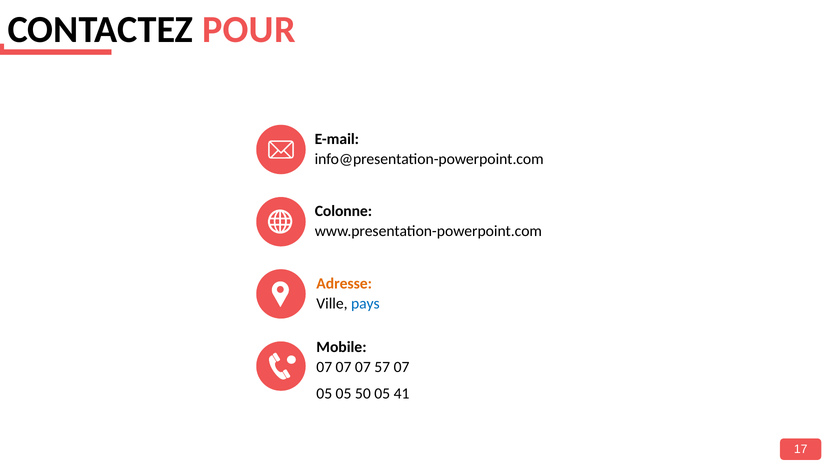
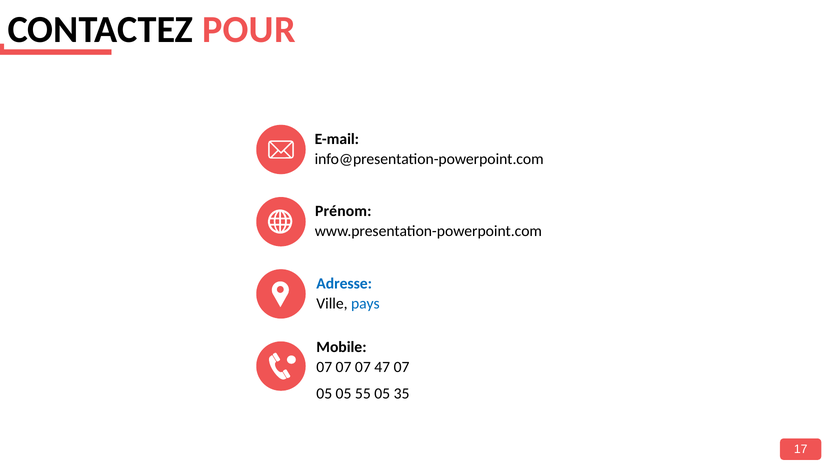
Colonne: Colonne -> Prénom (343, 211)
Adresse colour: orange -> blue (344, 284)
57: 57 -> 47 (382, 367)
50: 50 -> 55 (363, 394)
41: 41 -> 35 (402, 394)
